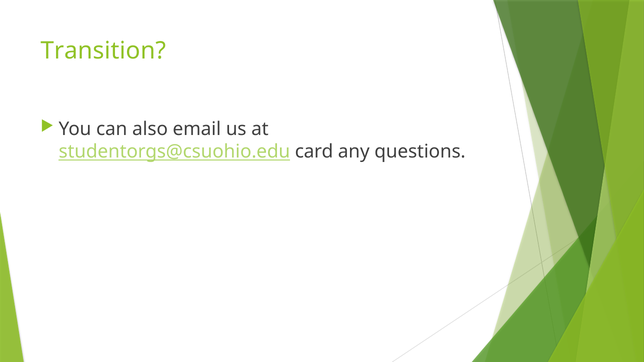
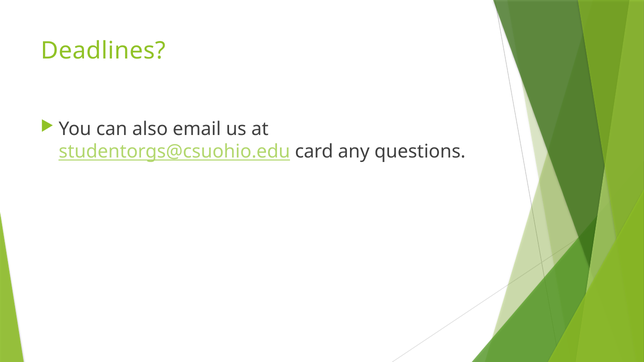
Transition: Transition -> Deadlines (103, 51)
